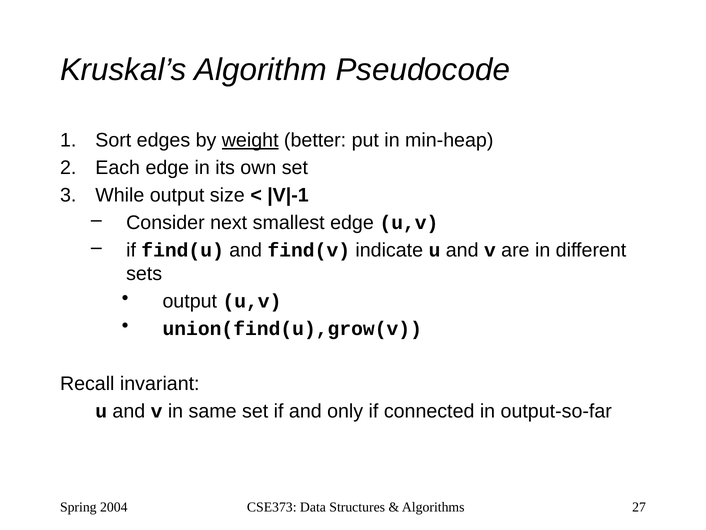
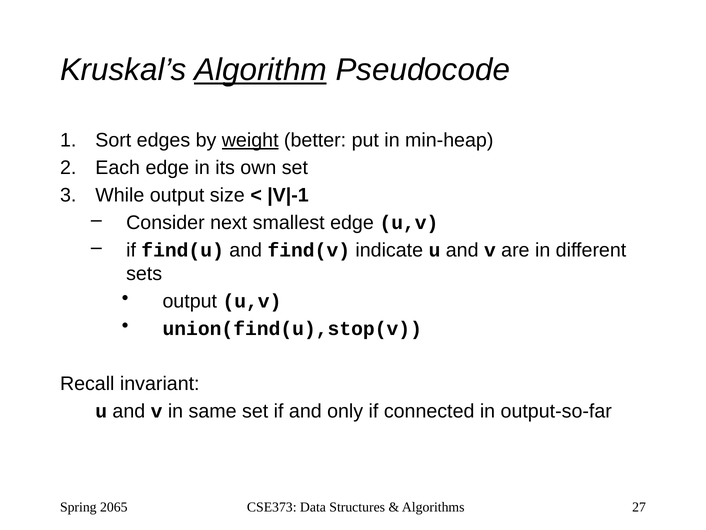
Algorithm underline: none -> present (260, 70)
union(find(u),grow(v: union(find(u),grow(v -> union(find(u),stop(v (292, 329)
2004: 2004 -> 2065 (114, 507)
